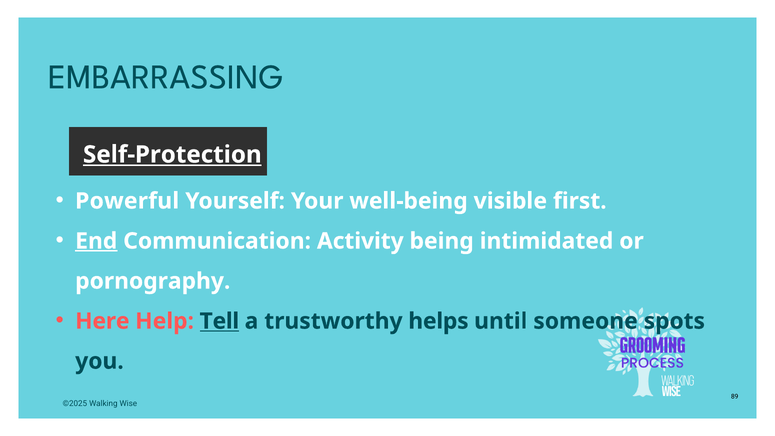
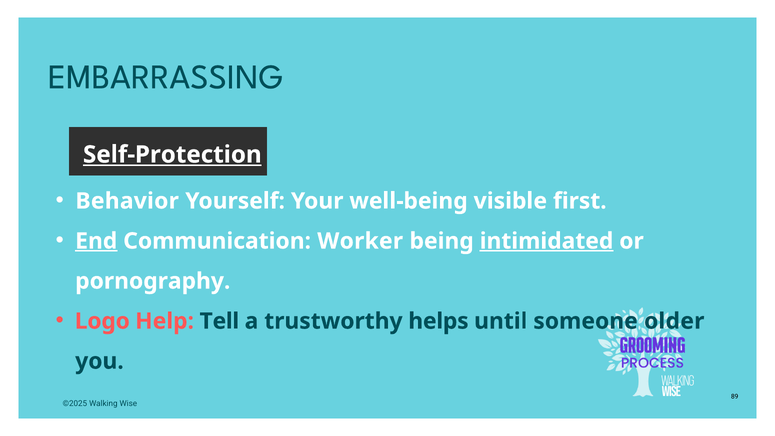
Powerful: Powerful -> Behavior (127, 201)
Activity: Activity -> Worker (360, 241)
intimidated underline: none -> present (547, 241)
Here: Here -> Logo (102, 321)
Tell underline: present -> none (219, 321)
spots: spots -> older (674, 321)
